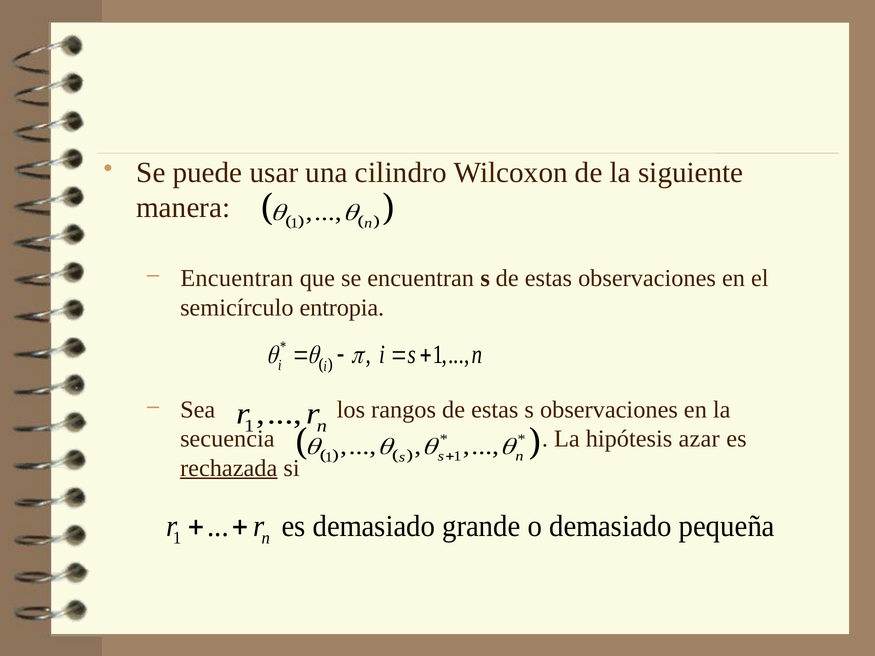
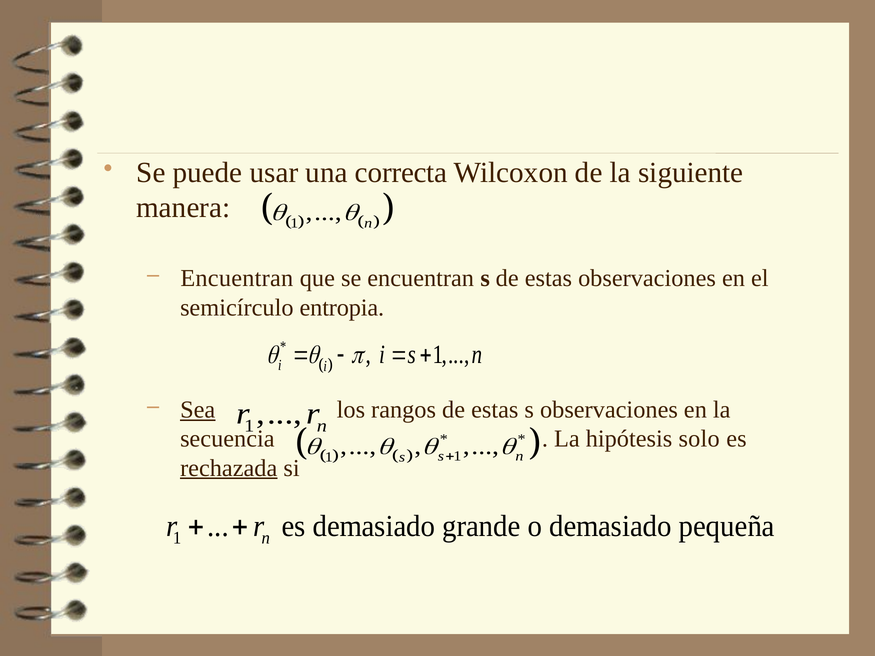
cilindro: cilindro -> correcta (401, 173)
Sea underline: none -> present (198, 410)
azar: azar -> solo (699, 439)
